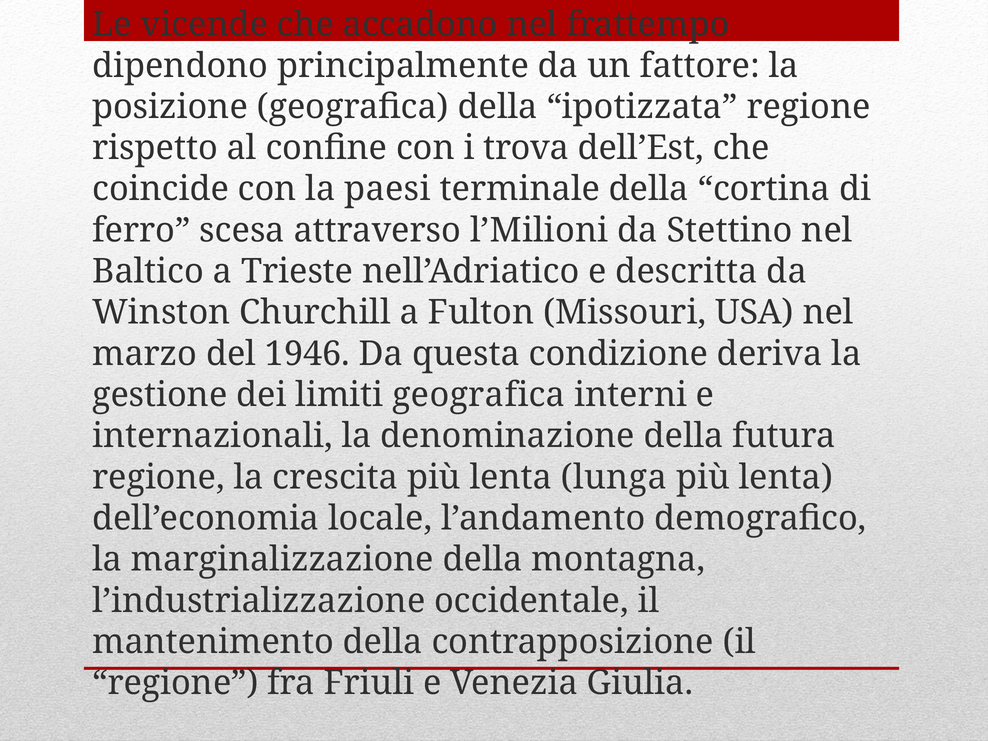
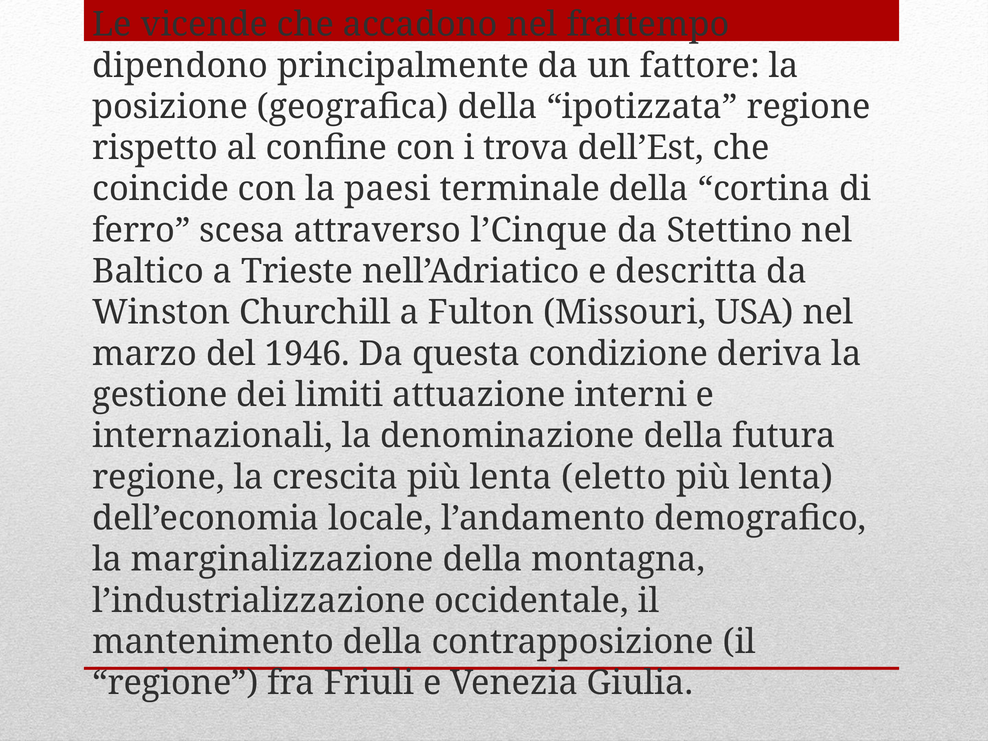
l’Milioni: l’Milioni -> l’Cinque (539, 230)
limiti geografica: geografica -> attuazione (479, 395)
lunga: lunga -> eletto (614, 477)
